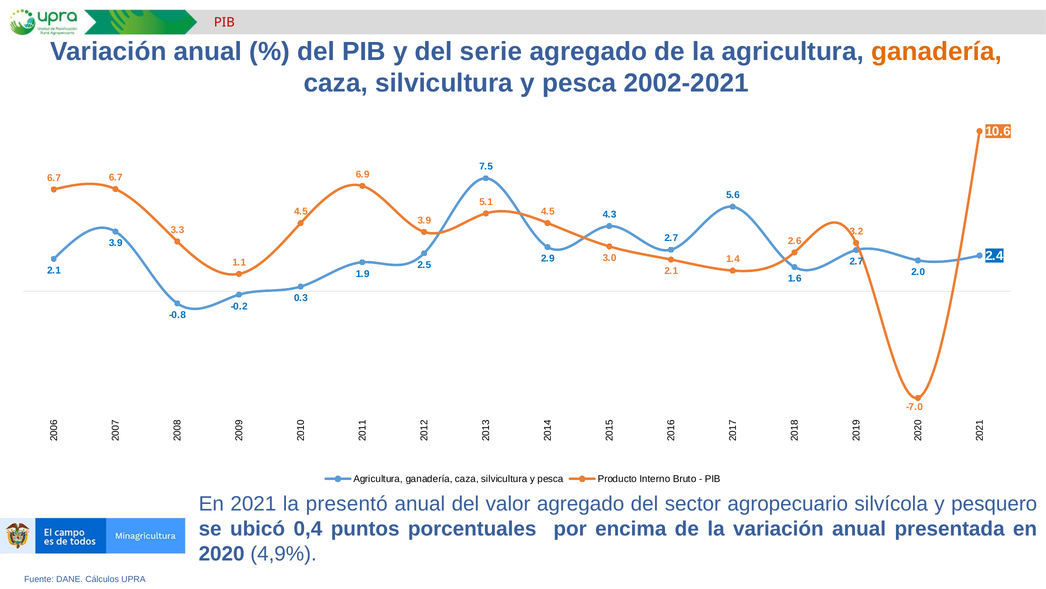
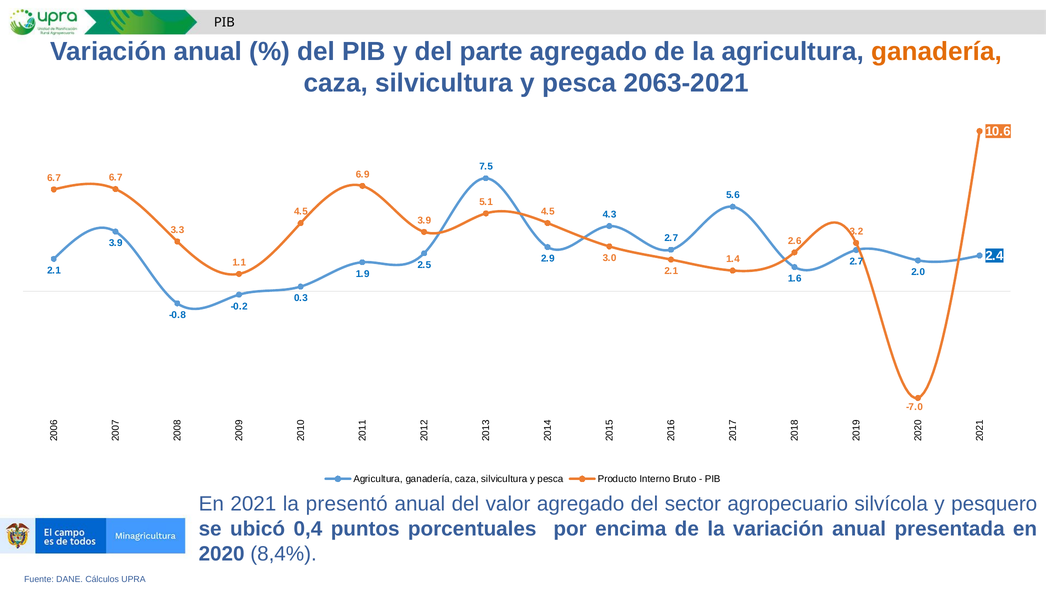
PIB colour: red -> black (224, 23)
serie: serie -> parte (491, 51)
2002-2021: 2002-2021 -> 2063-2021 (686, 83)
4,9%: 4,9% -> 8,4% (284, 553)
